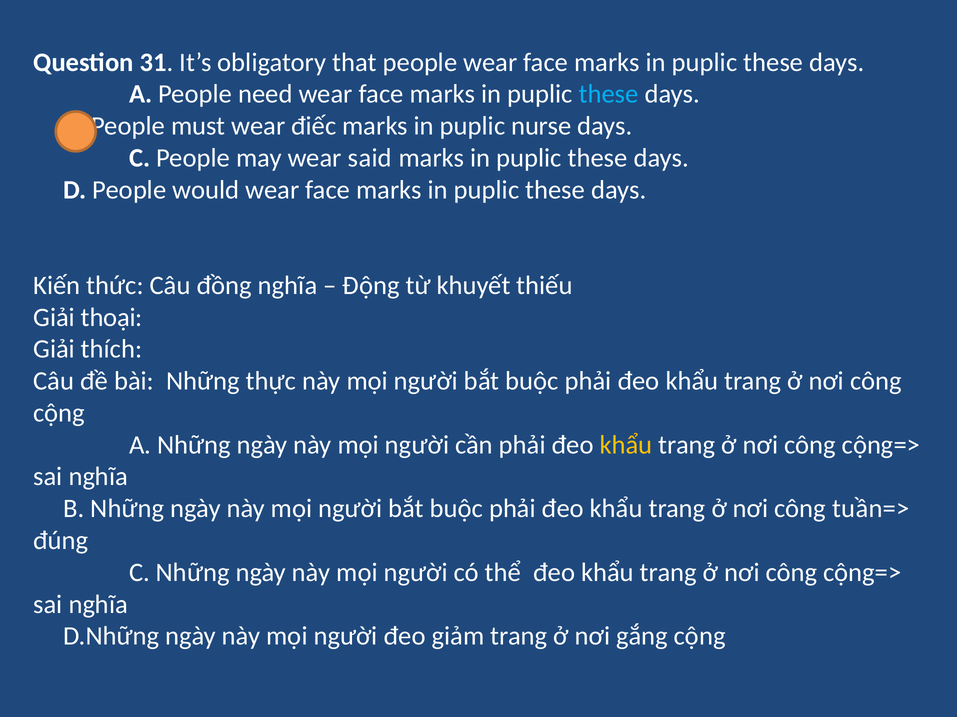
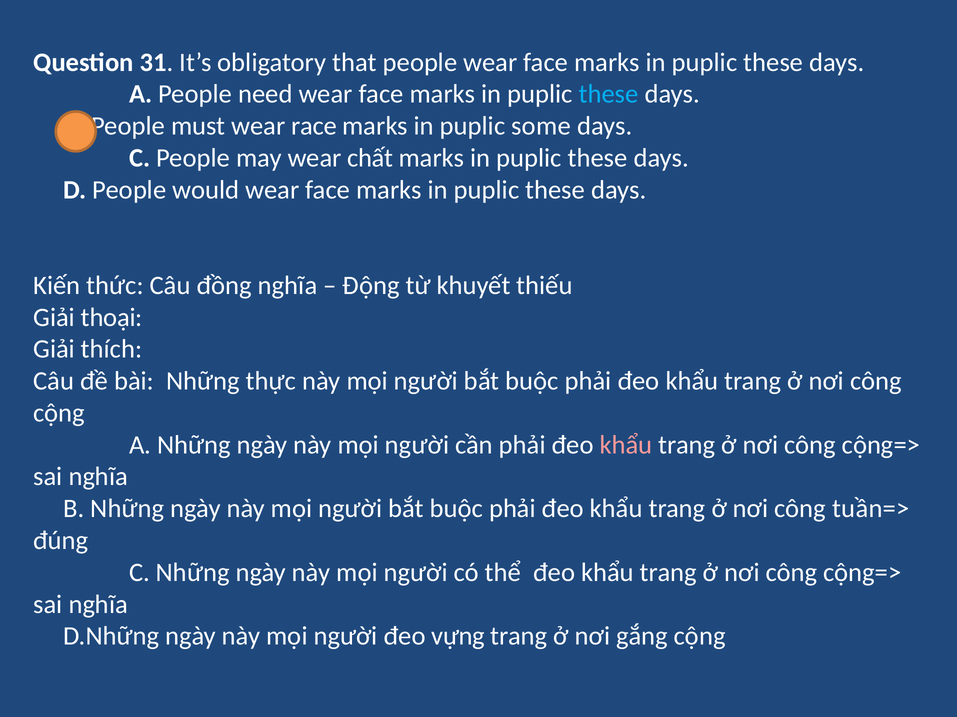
điếc: điếc -> race (314, 126)
nurse: nurse -> some (541, 126)
said: said -> chất (370, 158)
khẩu colour: yellow -> pink (626, 445)
giảm: giảm -> vựng (458, 637)
